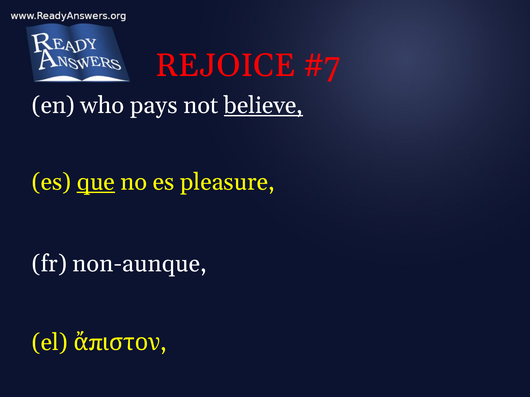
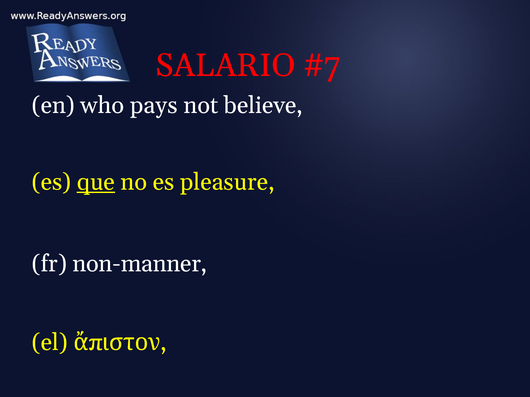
REJOICE: REJOICE -> SALARIO (226, 65)
believe underline: present -> none (263, 106)
non-aunque: non-aunque -> non-manner (140, 264)
